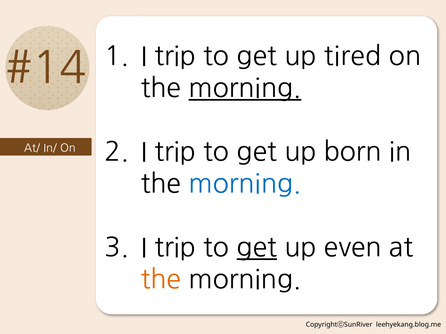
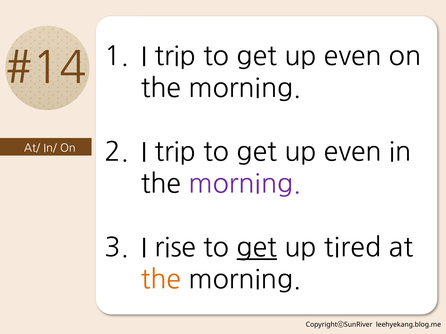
tired: tired -> even (353, 56)
morning underline: present -> none (245, 88)
born: born -> even (353, 152)
morning colour: blue -> purple (245, 184)
trip: trip -> rise (175, 248)
even: even -> tired (353, 248)
